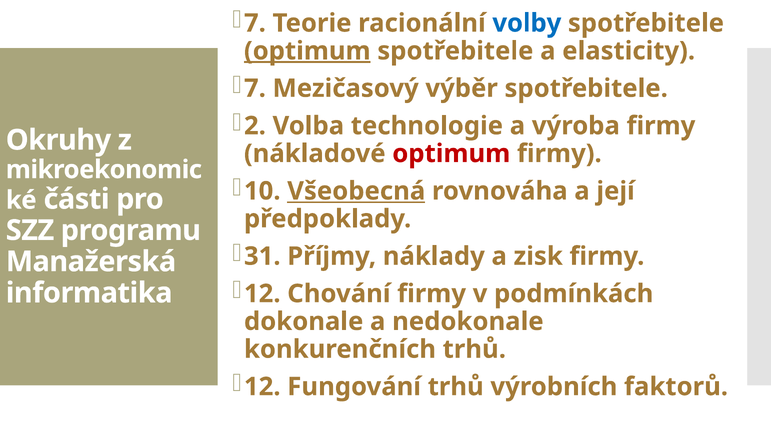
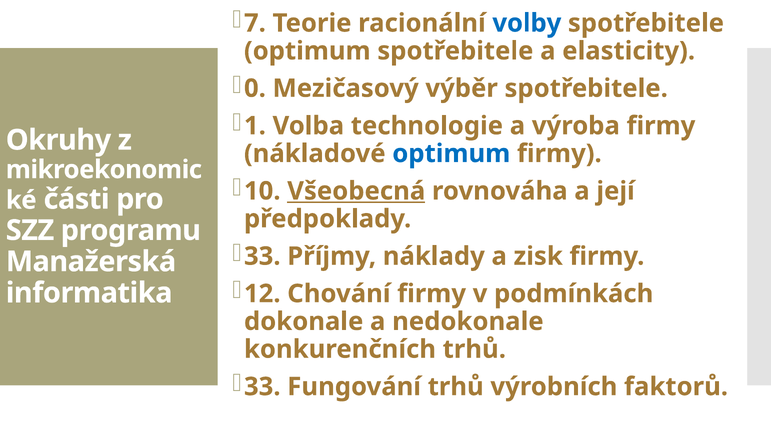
optimum underline: present -> none (307, 51)
7: 7 -> 0 (255, 88)
2: 2 -> 1 (255, 126)
optimum colour: red -> blue (451, 153)
31: 31 -> 33 (262, 256)
12: 12 -> 33 (262, 386)
